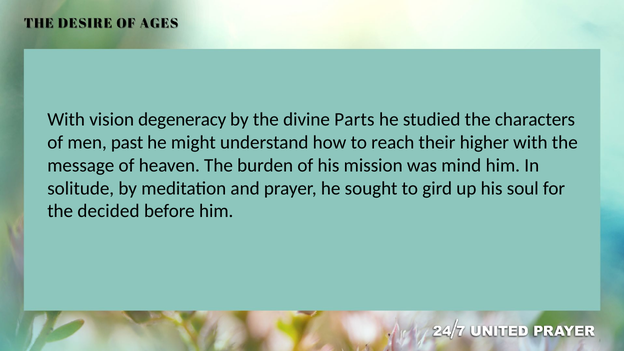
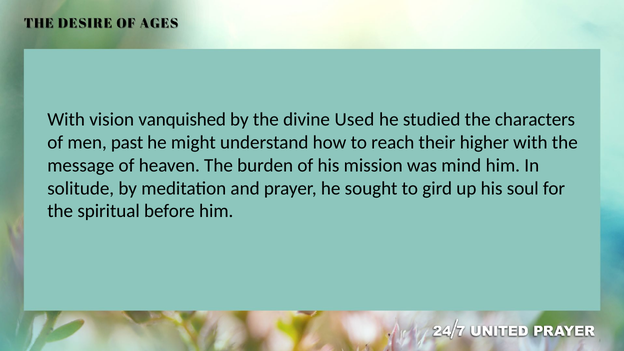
degeneracy: degeneracy -> vanquished (182, 120)
Parts: Parts -> Used (354, 120)
decided: decided -> spiritual (109, 211)
